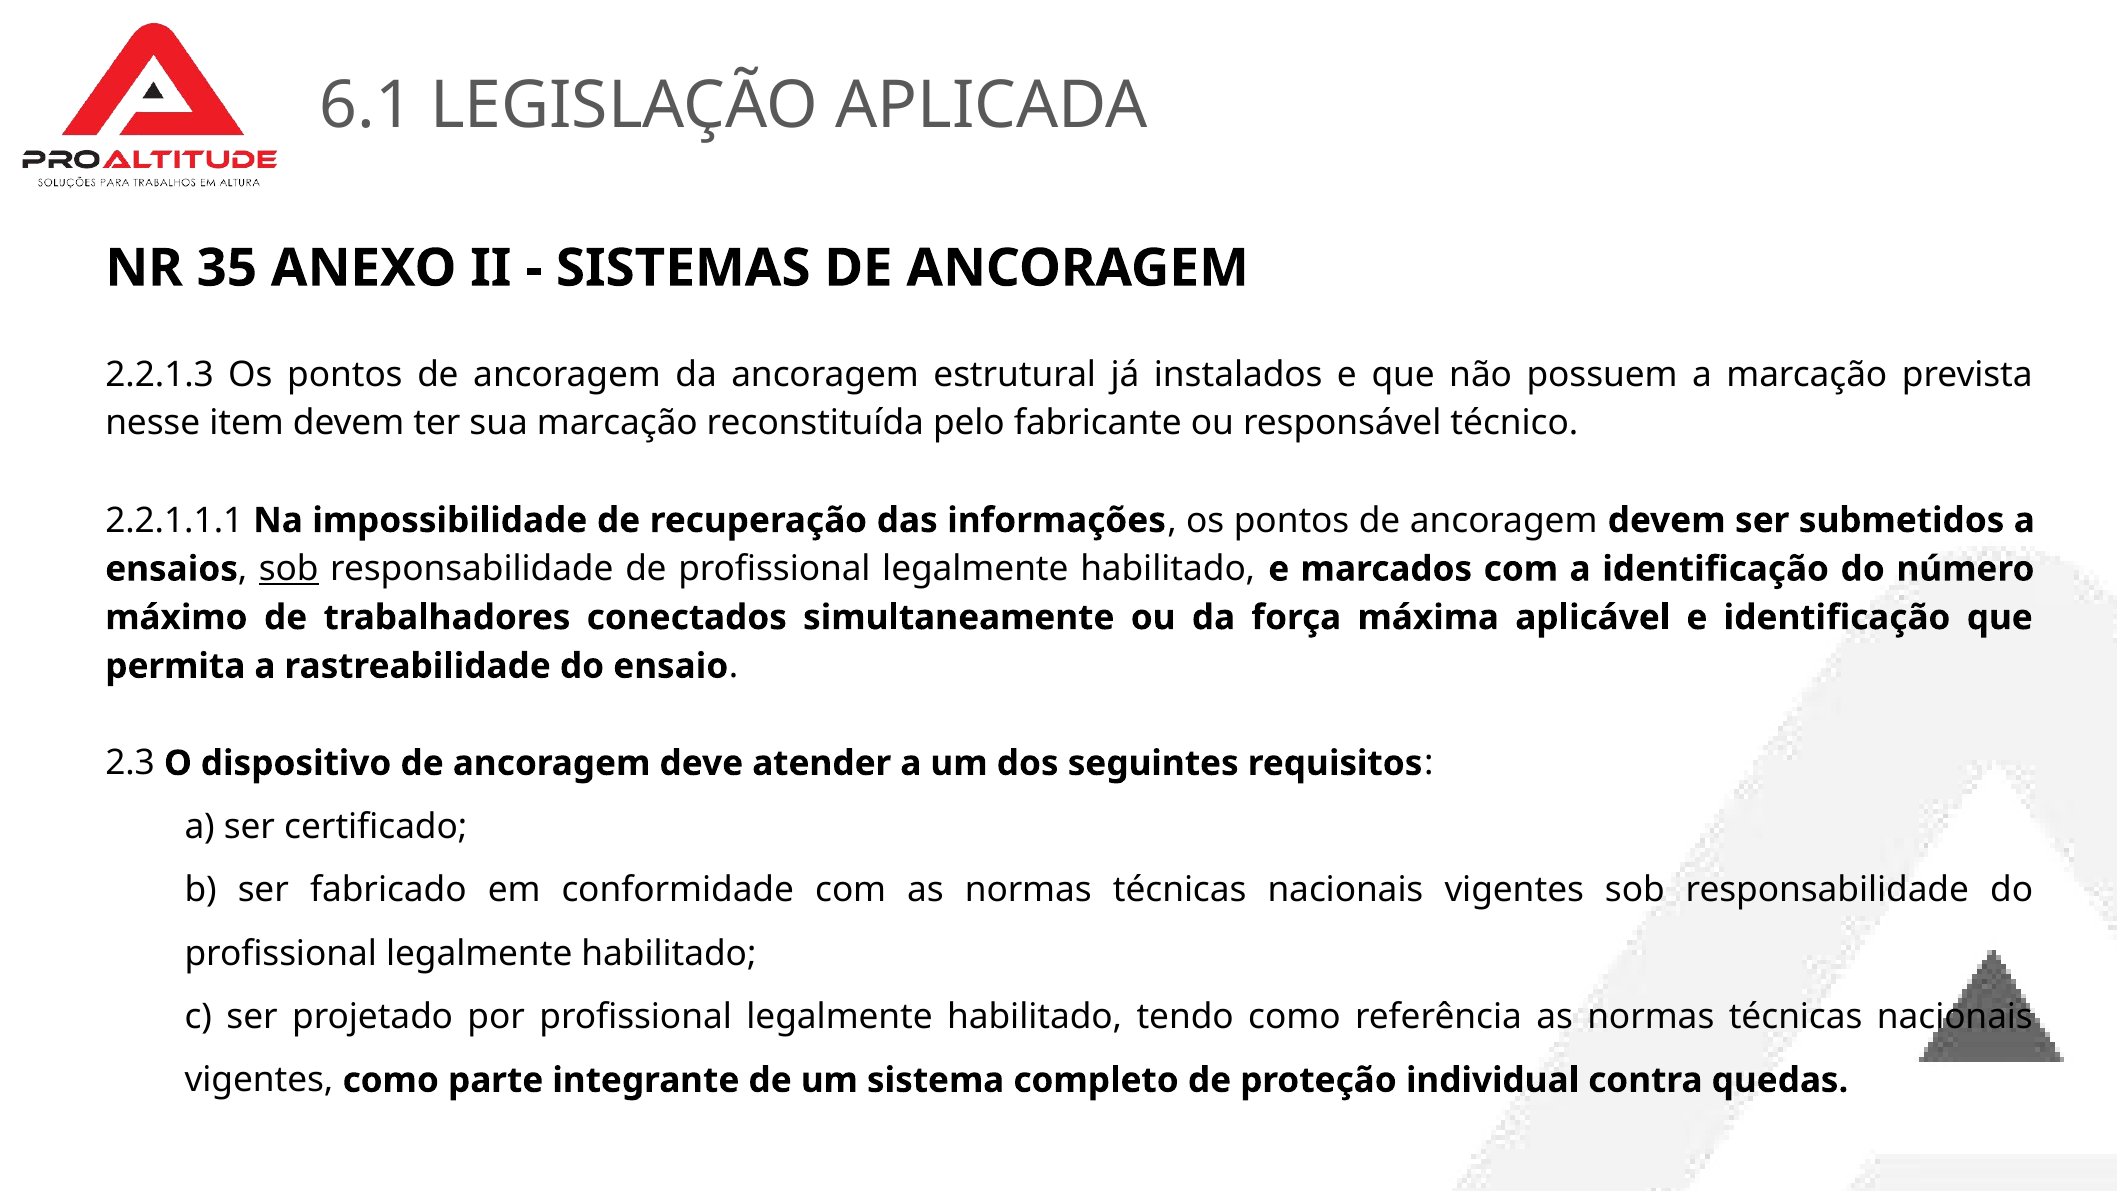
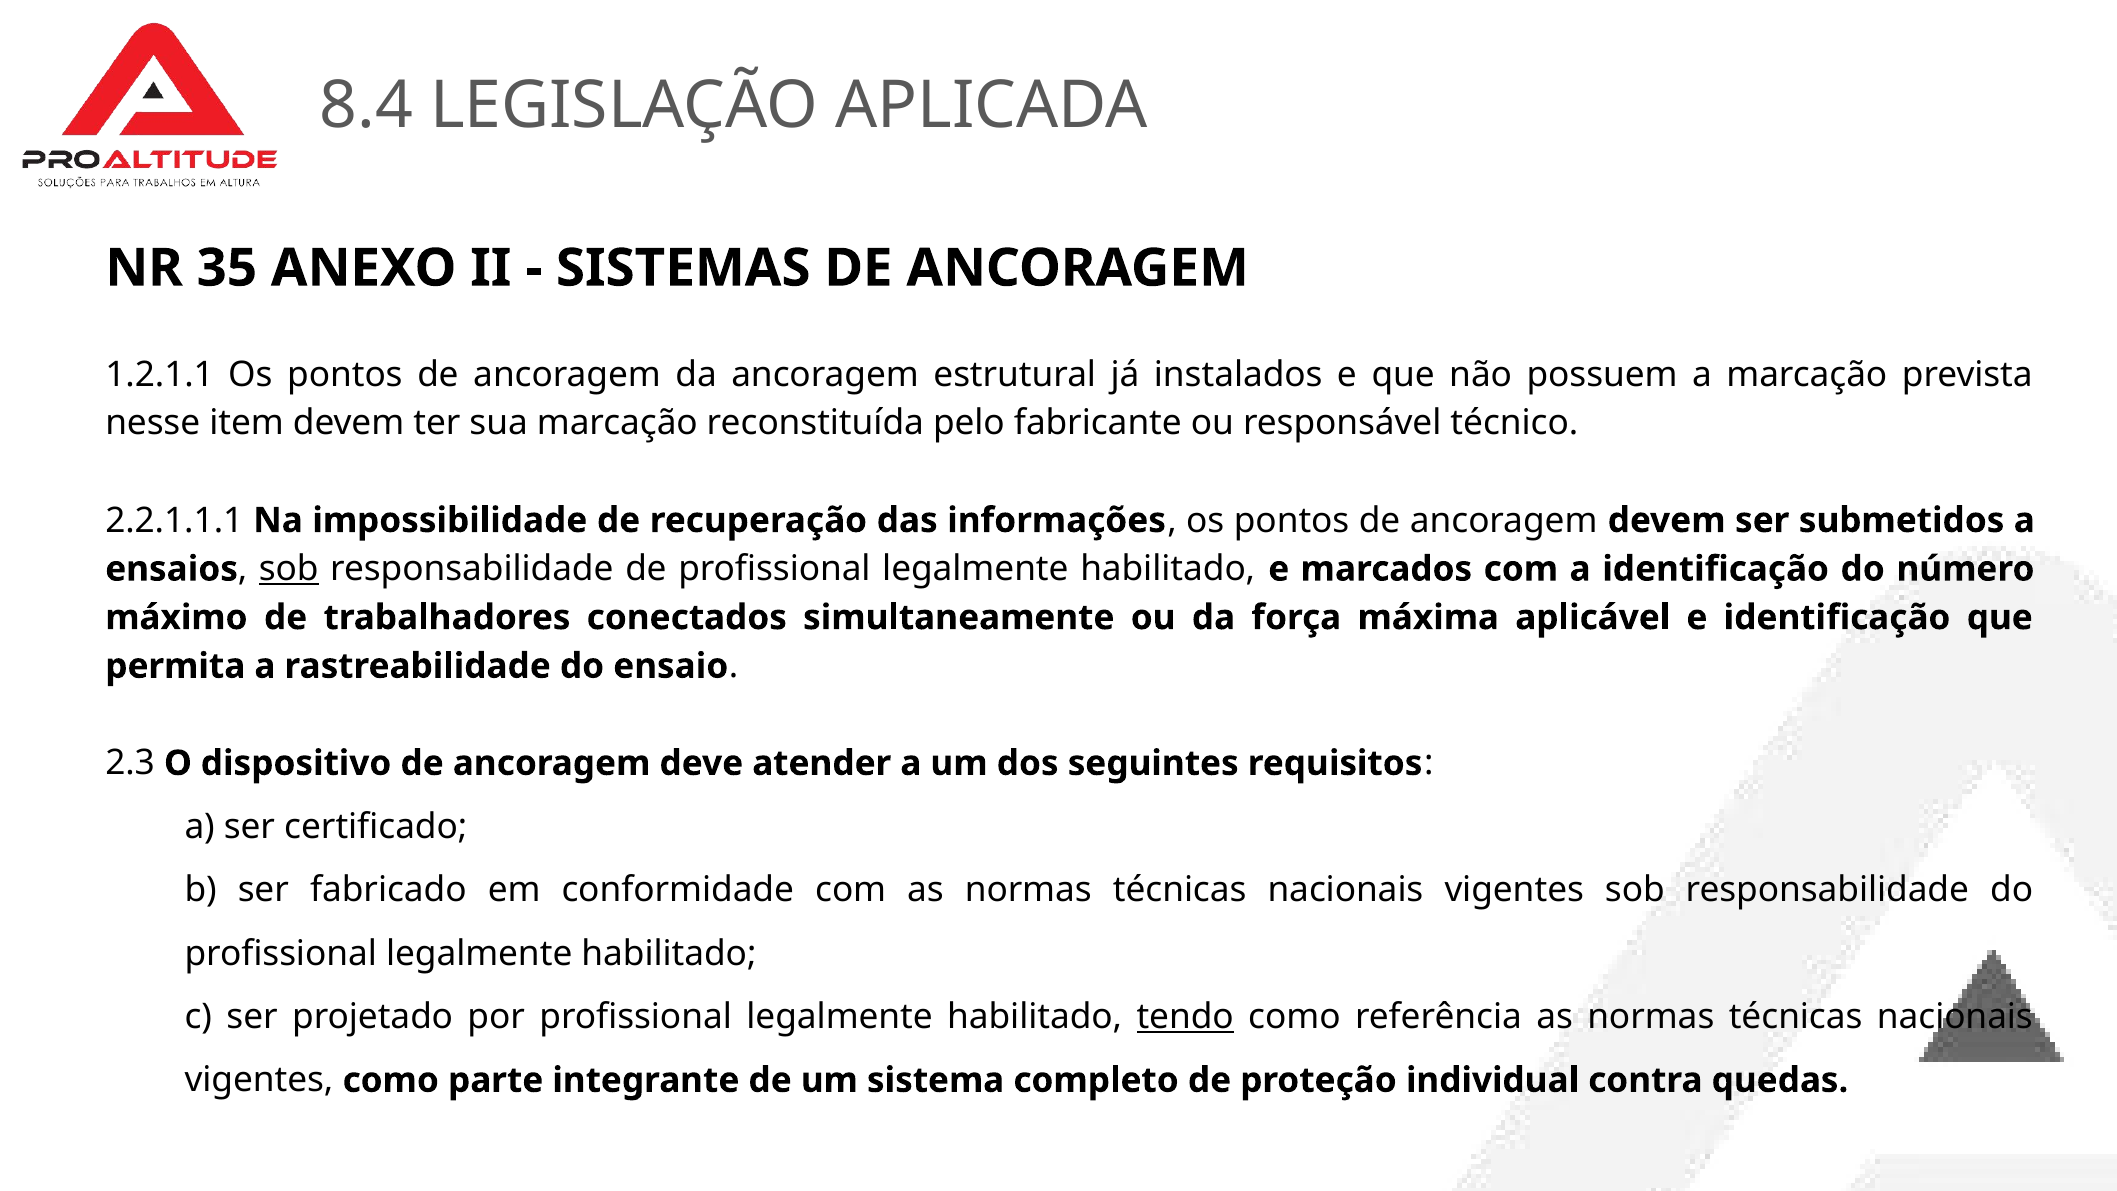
6.1: 6.1 -> 8.4 (366, 105)
2.2.1.3: 2.2.1.3 -> 1.2.1.1 (160, 375)
tendo underline: none -> present (1185, 1017)
